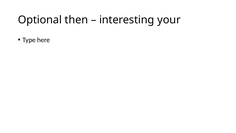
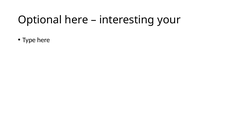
Optional then: then -> here (76, 20)
